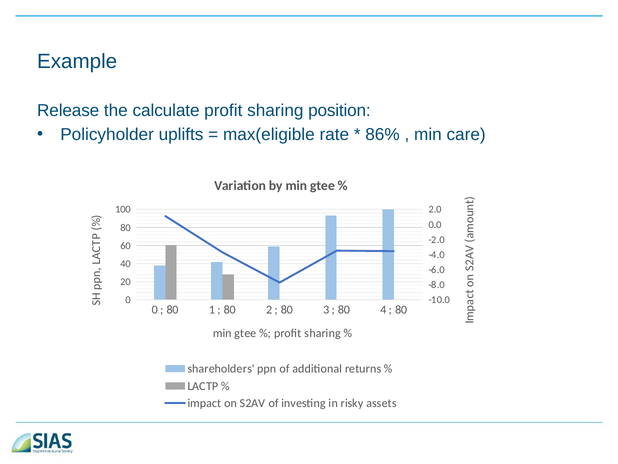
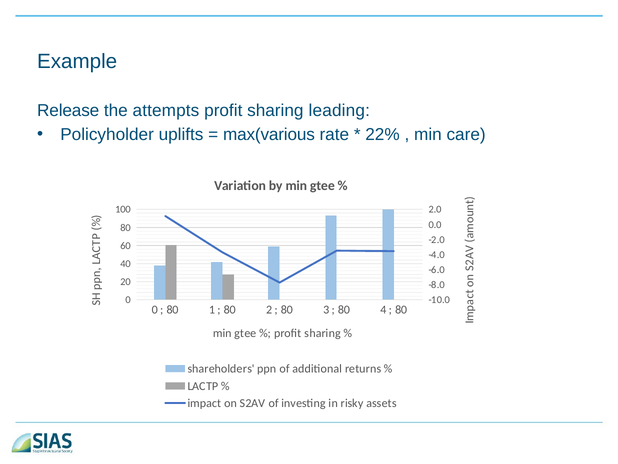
calculate: calculate -> attempts (166, 110)
position: position -> leading (339, 110)
max(eligible: max(eligible -> max(various (269, 134)
86%: 86% -> 22% (383, 134)
